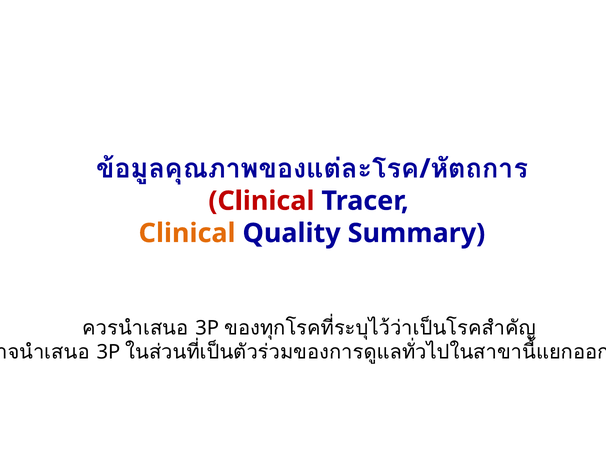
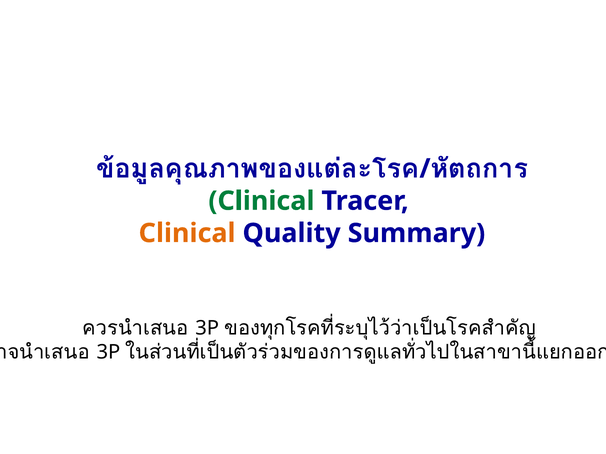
Clinical colour: red -> green (261, 201)
